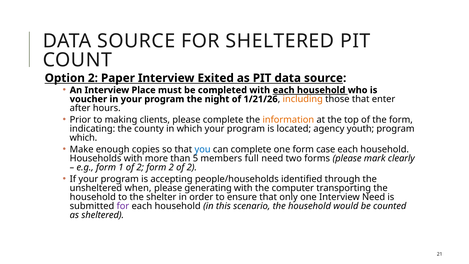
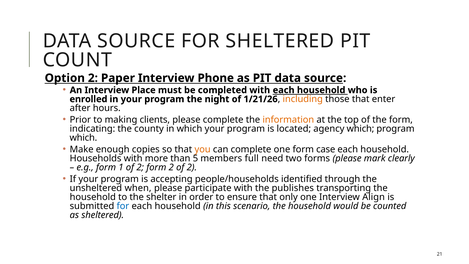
Exited: Exited -> Phone (216, 78)
voucher: voucher -> enrolled (88, 99)
agency youth: youth -> which (360, 129)
you colour: blue -> orange (203, 149)
generating: generating -> participate (208, 188)
computer: computer -> publishes (293, 188)
Interview Need: Need -> Align (374, 197)
for colour: purple -> blue (123, 206)
